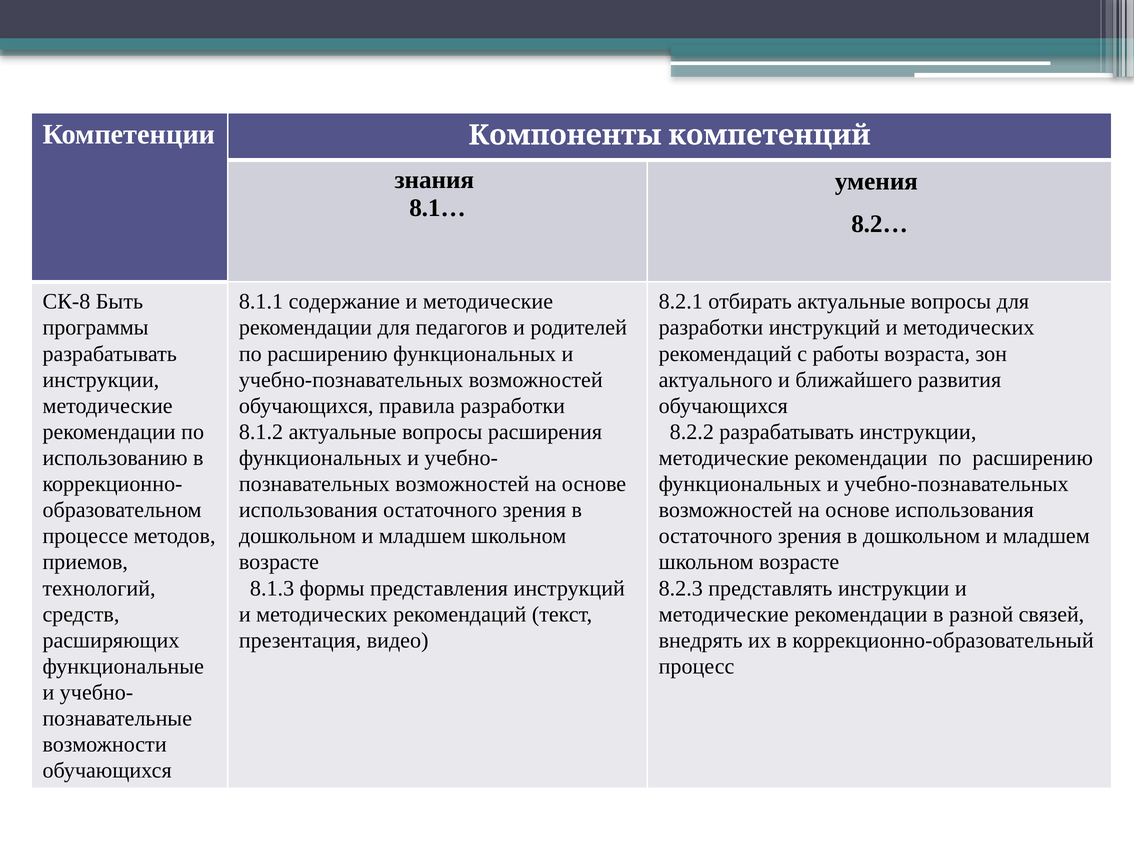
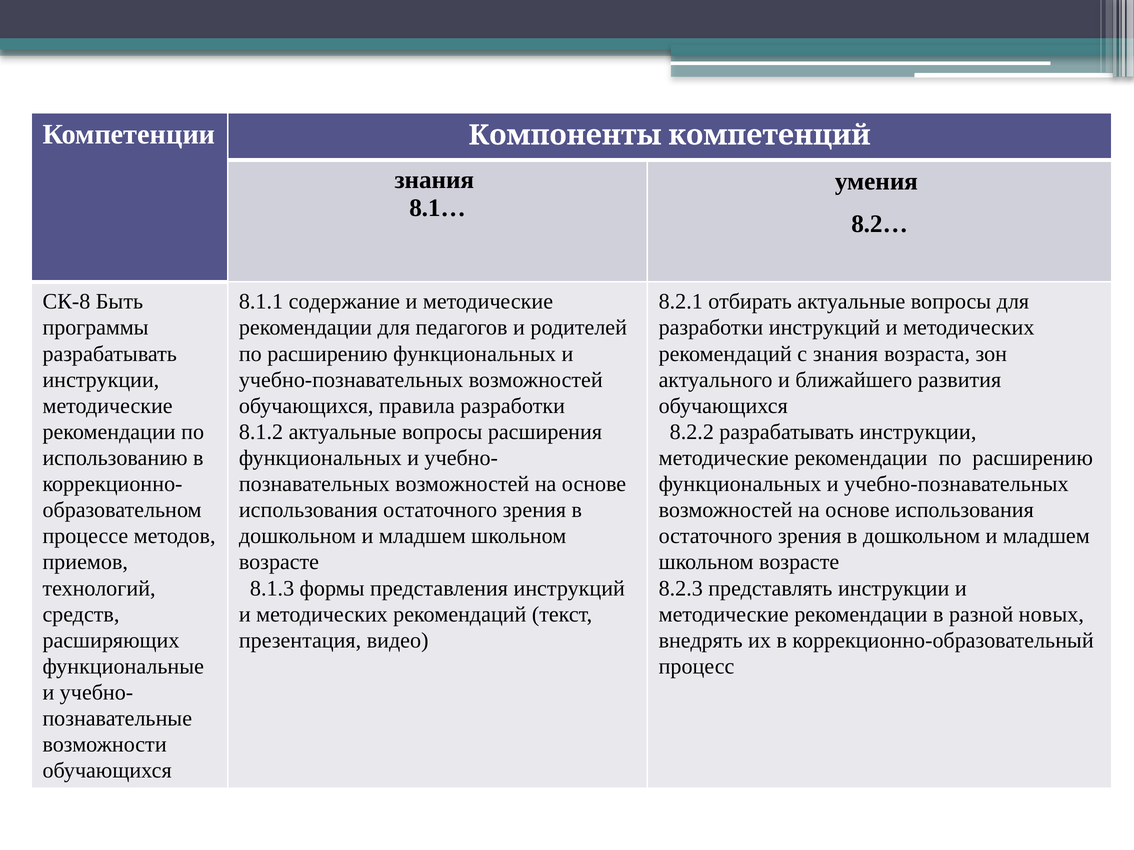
с работы: работы -> знания (845, 354)
связей: связей -> новых (1051, 615)
